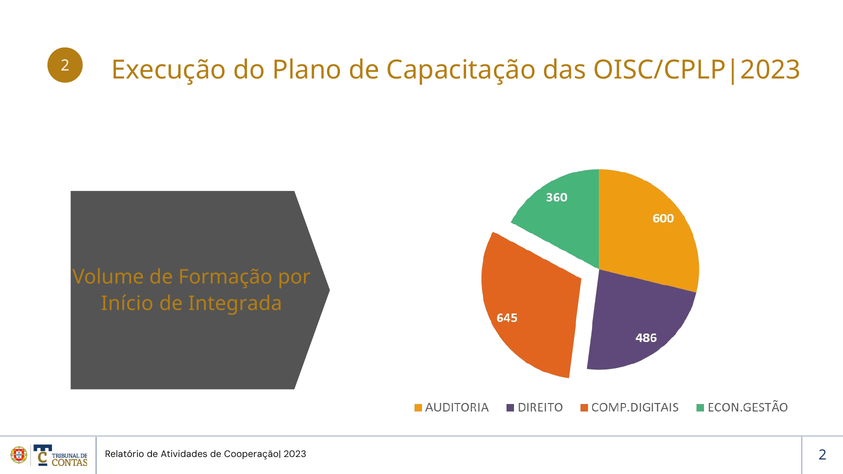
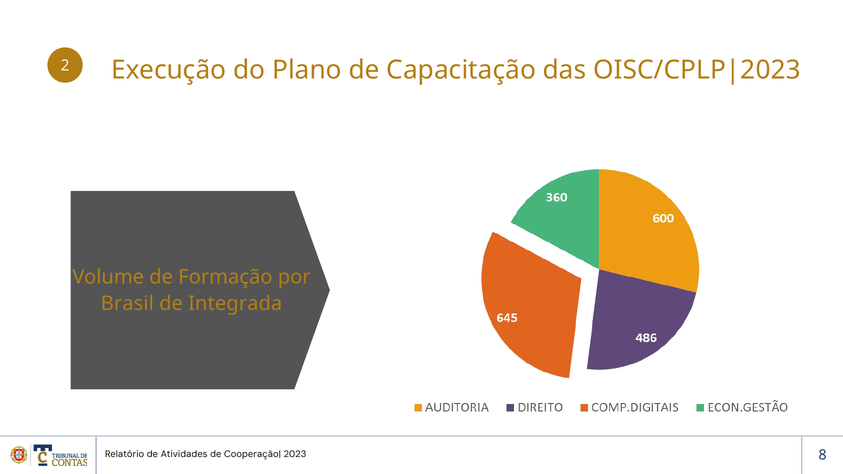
Início: Início -> Brasil (127, 304)
2023 2: 2 -> 8 (823, 455)
